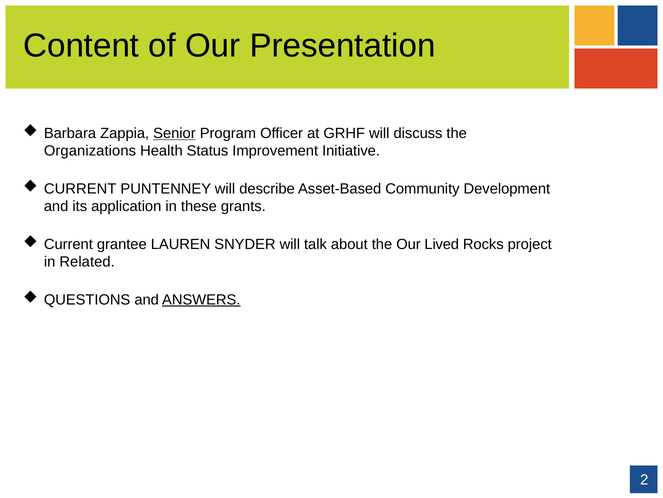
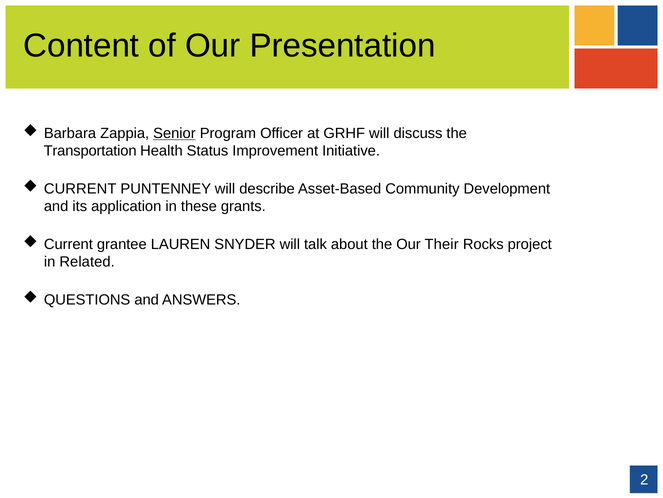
Organizations: Organizations -> Transportation (90, 151)
Lived: Lived -> Their (442, 244)
ANSWERS underline: present -> none (201, 299)
